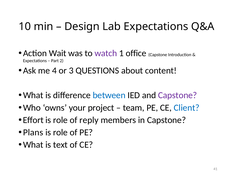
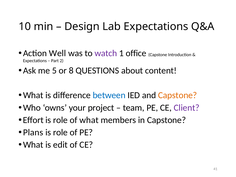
Wait: Wait -> Well (58, 53)
4: 4 -> 5 (54, 71)
3: 3 -> 8 (71, 71)
Capstone colour: purple -> orange (178, 95)
Client colour: blue -> purple (187, 108)
of reply: reply -> what (89, 120)
text: text -> edit (60, 145)
